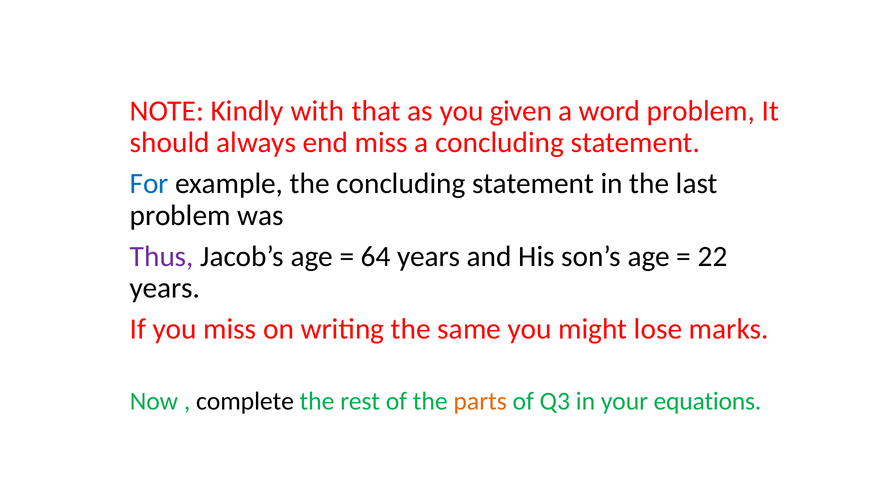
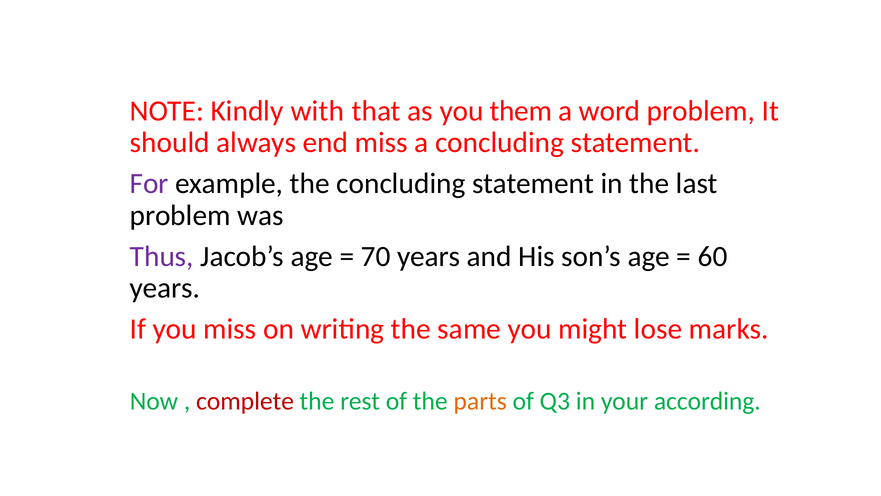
given: given -> them (521, 111)
For colour: blue -> purple (149, 184)
64: 64 -> 70 (376, 256)
22: 22 -> 60 (713, 256)
complete colour: black -> red (245, 401)
equations: equations -> according (707, 401)
